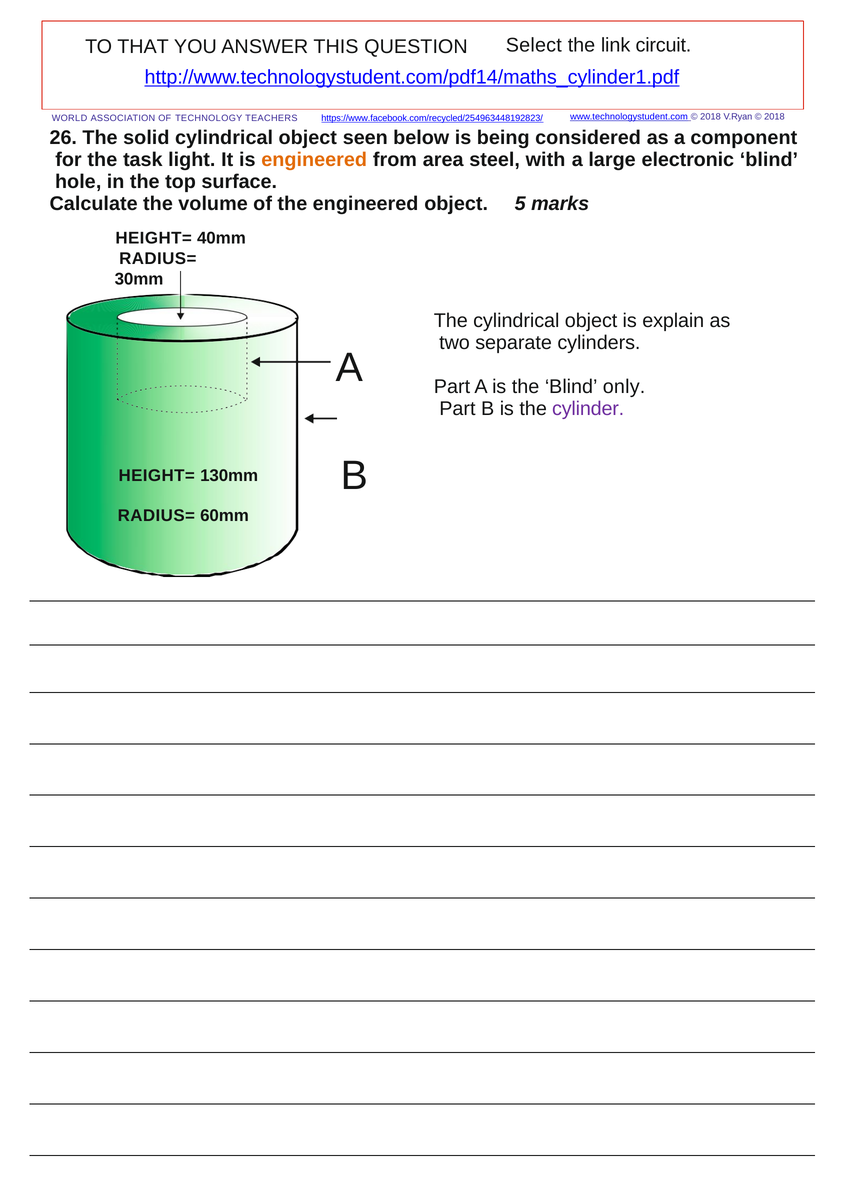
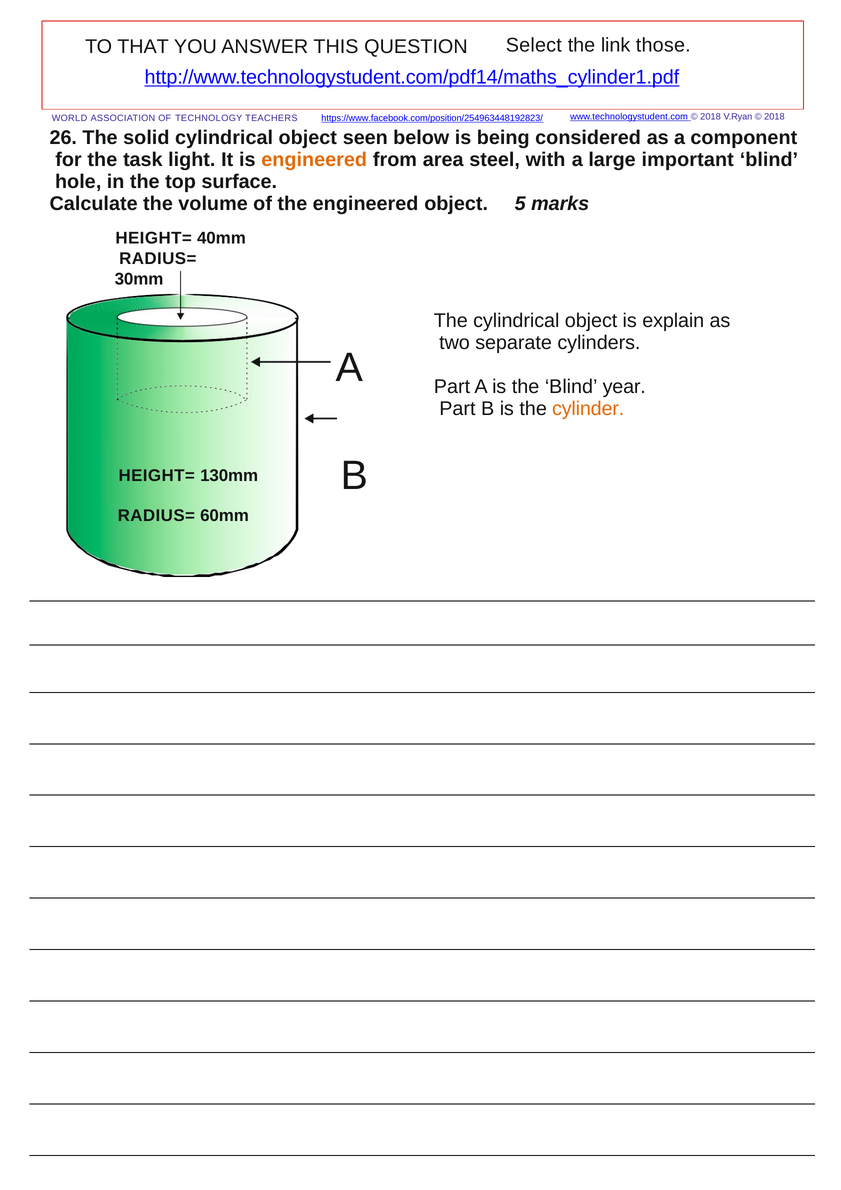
circuit: circuit -> those (663, 45)
https://www.facebook.com/recycled/254963448192823/: https://www.facebook.com/recycled/254963448192823/ -> https://www.facebook.com/position/254963448192823/ (432, 118)
electronic: electronic -> important (688, 160)
only: only -> year (624, 387)
cylinder colour: purple -> orange (588, 409)
